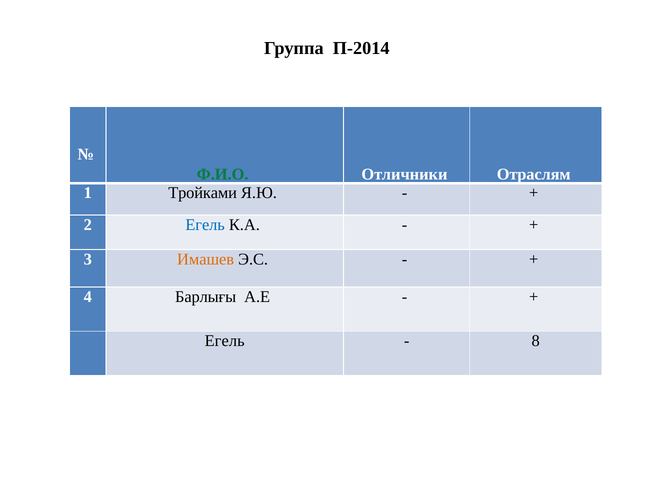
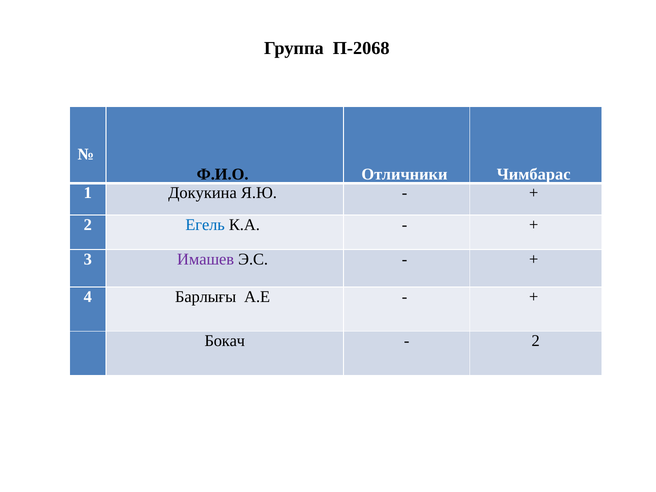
П-2014: П-2014 -> П-2068 (361, 48)
Ф.И.О colour: green -> black (223, 174)
Отраслям: Отраслям -> Чимбарас (534, 174)
Тройками: Тройками -> Докукина (203, 193)
Имашев colour: orange -> purple (206, 259)
Егель: Егель -> Бокач (225, 341)
8: 8 -> 2 (536, 341)
